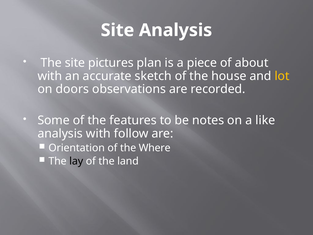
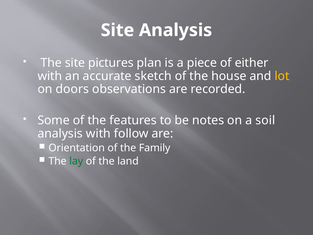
about: about -> either (252, 63)
like: like -> soil (265, 120)
Where: Where -> Family (155, 148)
lay colour: black -> green (76, 161)
